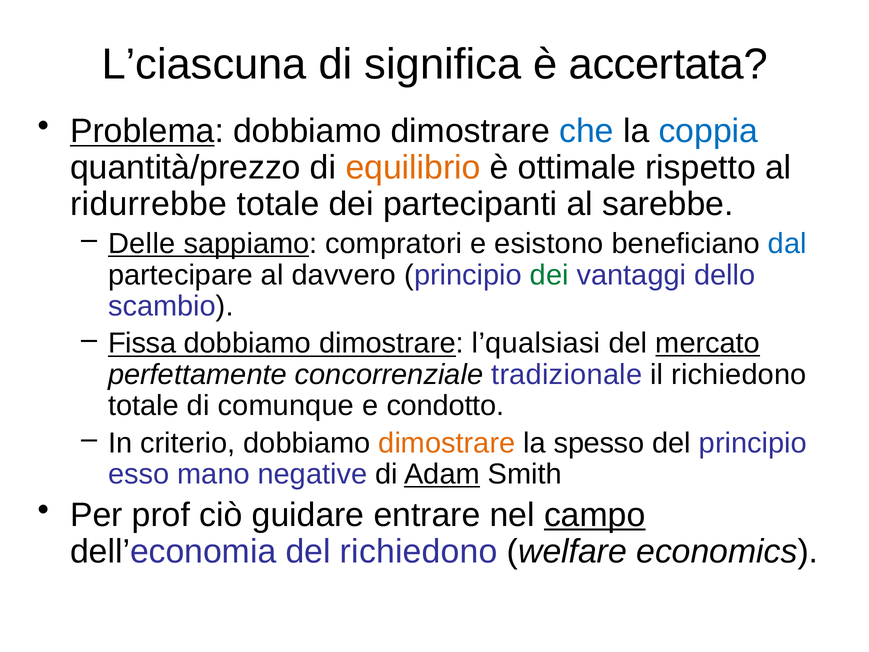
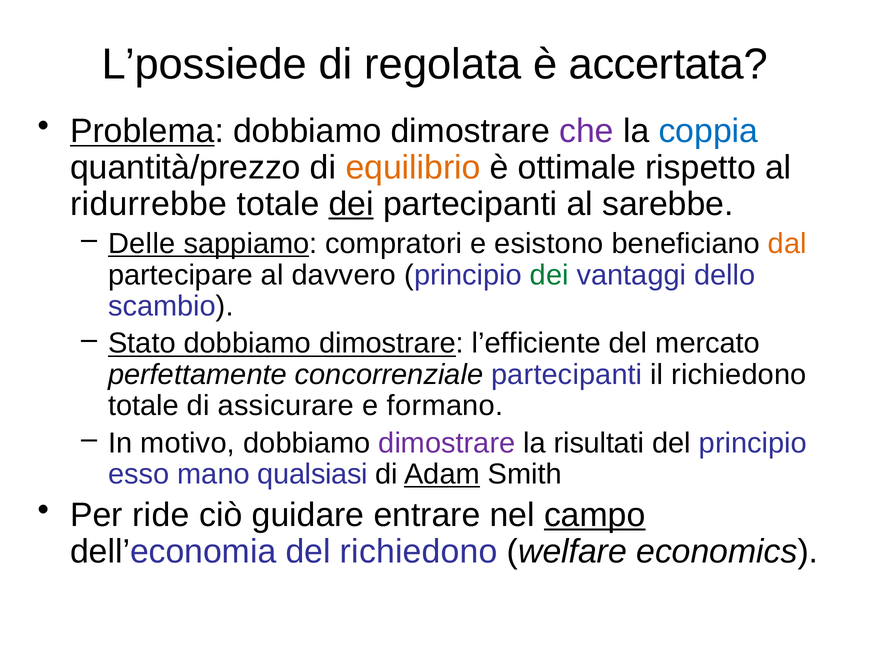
L’ciascuna: L’ciascuna -> L’possiede (204, 65)
significa: significa -> regolata (443, 65)
che colour: blue -> purple (586, 131)
dei underline: none -> present (351, 204)
dal colour: blue -> orange (787, 244)
Fissa: Fissa -> Stato (142, 343)
l’qualsiasi: l’qualsiasi -> l’efficiente (536, 343)
mercato underline: present -> none (708, 343)
concorrenziale tradizionale: tradizionale -> partecipanti (567, 374)
comunque: comunque -> assicurare (286, 406)
condotto: condotto -> formano (445, 406)
criterio: criterio -> motivo (188, 443)
dimostrare colour: orange -> purple (447, 443)
spesso: spesso -> risultati (599, 443)
negative: negative -> qualsiasi (313, 474)
prof: prof -> ride (161, 515)
